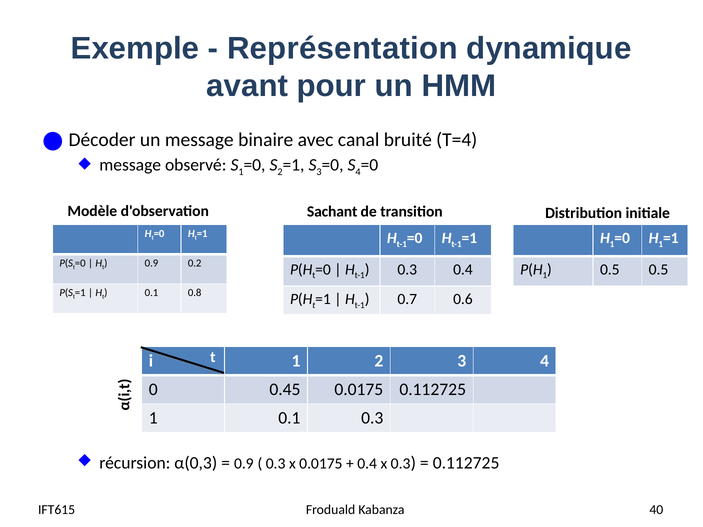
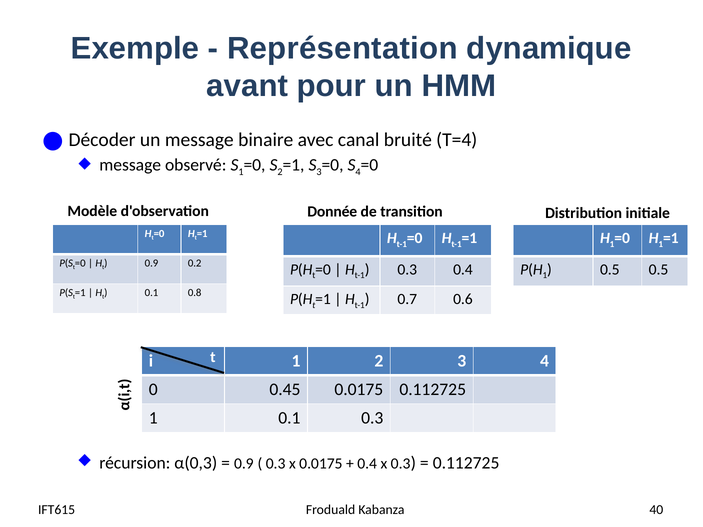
Sachant: Sachant -> Donnée (332, 212)
